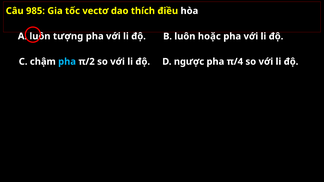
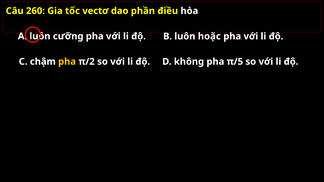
985: 985 -> 260 (35, 11)
thích: thích -> phần (143, 11)
tượng: tượng -> cưỡng (68, 36)
pha colour: light blue -> yellow (67, 62)
ngược: ngược -> không (189, 62)
π/4: π/4 -> π/5 (235, 62)
